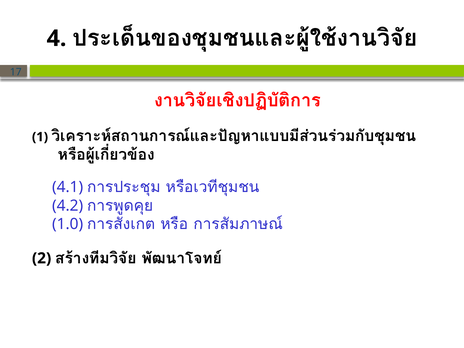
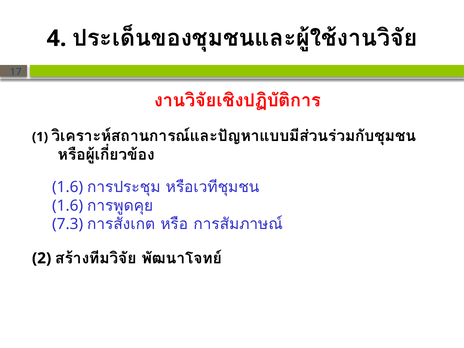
4.1: 4.1 -> 1.6 (68, 187)
4.2: 4.2 -> 1.6 (68, 206)
1.0: 1.0 -> 7.3 (68, 224)
